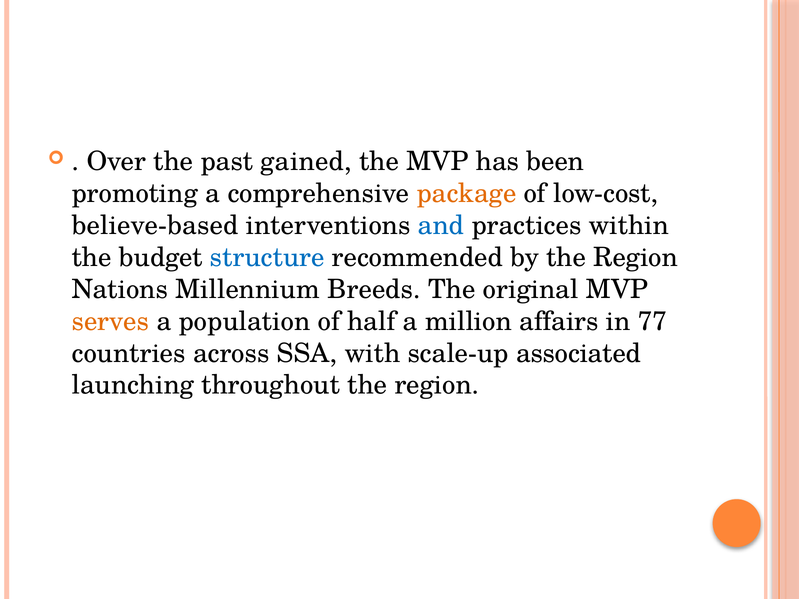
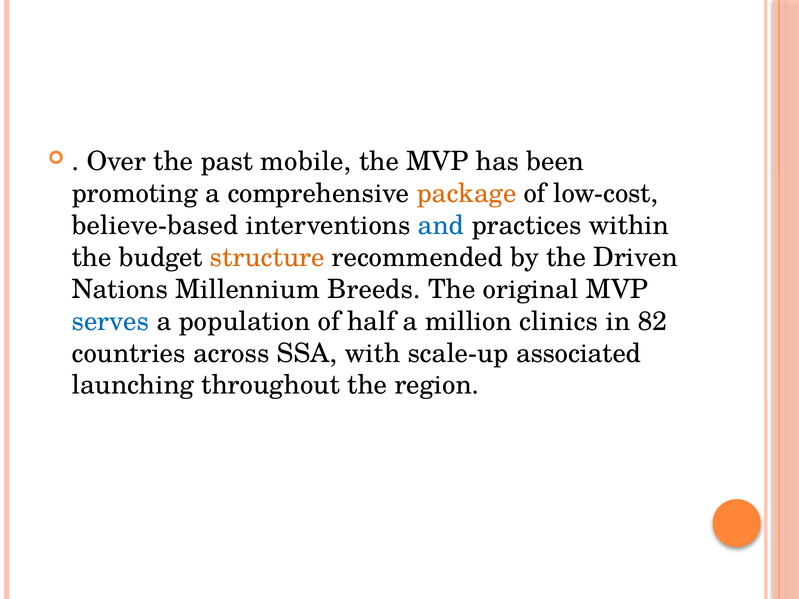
gained: gained -> mobile (306, 162)
structure colour: blue -> orange (267, 257)
by the Region: Region -> Driven (636, 257)
serves colour: orange -> blue (110, 321)
affairs: affairs -> clinics (559, 321)
77: 77 -> 82 (652, 321)
